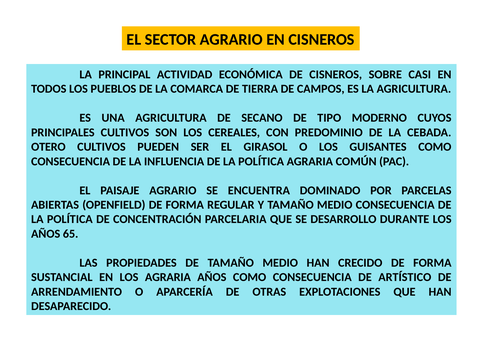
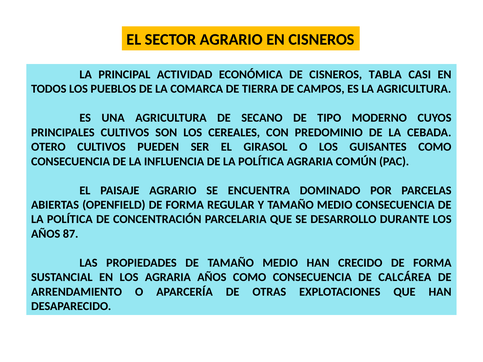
SOBRE: SOBRE -> TABLA (385, 75)
65: 65 -> 87 (71, 234)
ARTÍSTICO: ARTÍSTICO -> CALCÁREA (405, 277)
